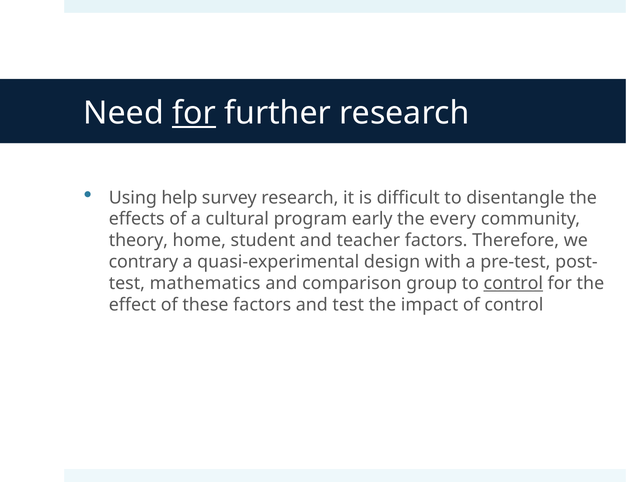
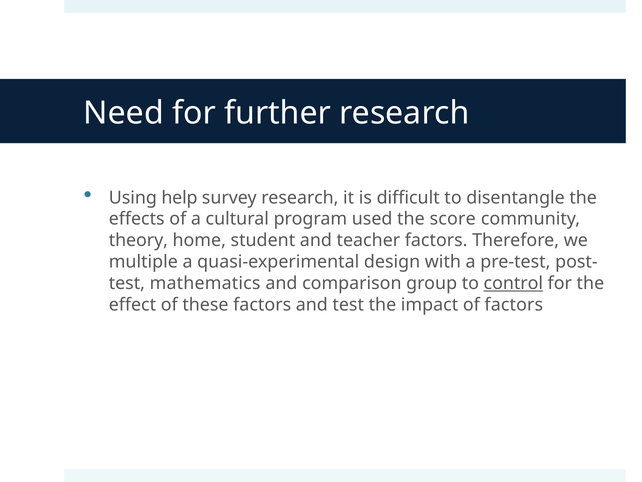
for underline: present -> none (194, 113)
early: early -> used (372, 219)
every: every -> score (453, 219)
contrary: contrary -> multiple (143, 262)
of control: control -> factors (514, 304)
